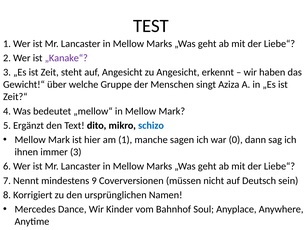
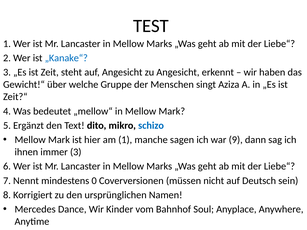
„Kanake“ colour: purple -> blue (66, 58)
0: 0 -> 9 (236, 140)
9: 9 -> 0 (94, 181)
